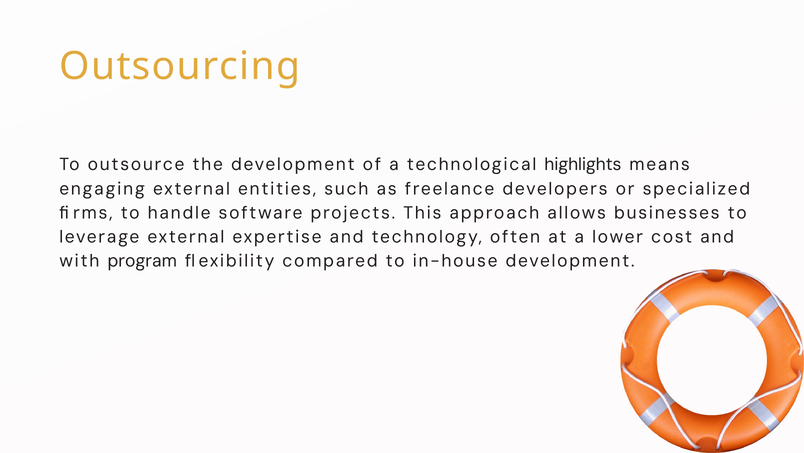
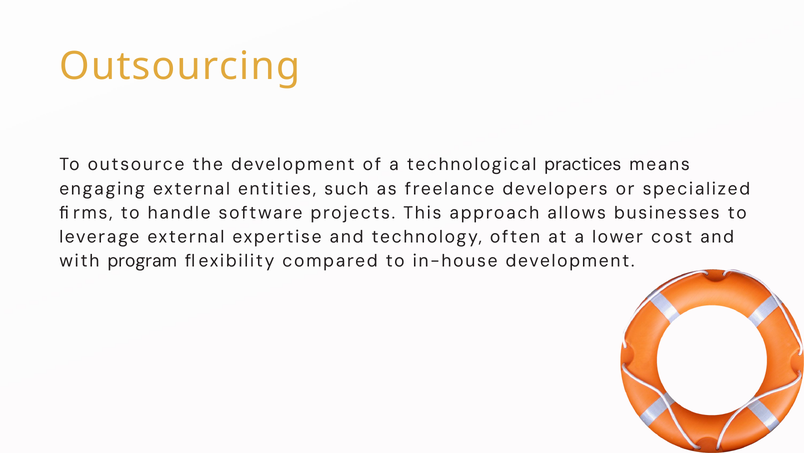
highlights: highlights -> practices (583, 164)
